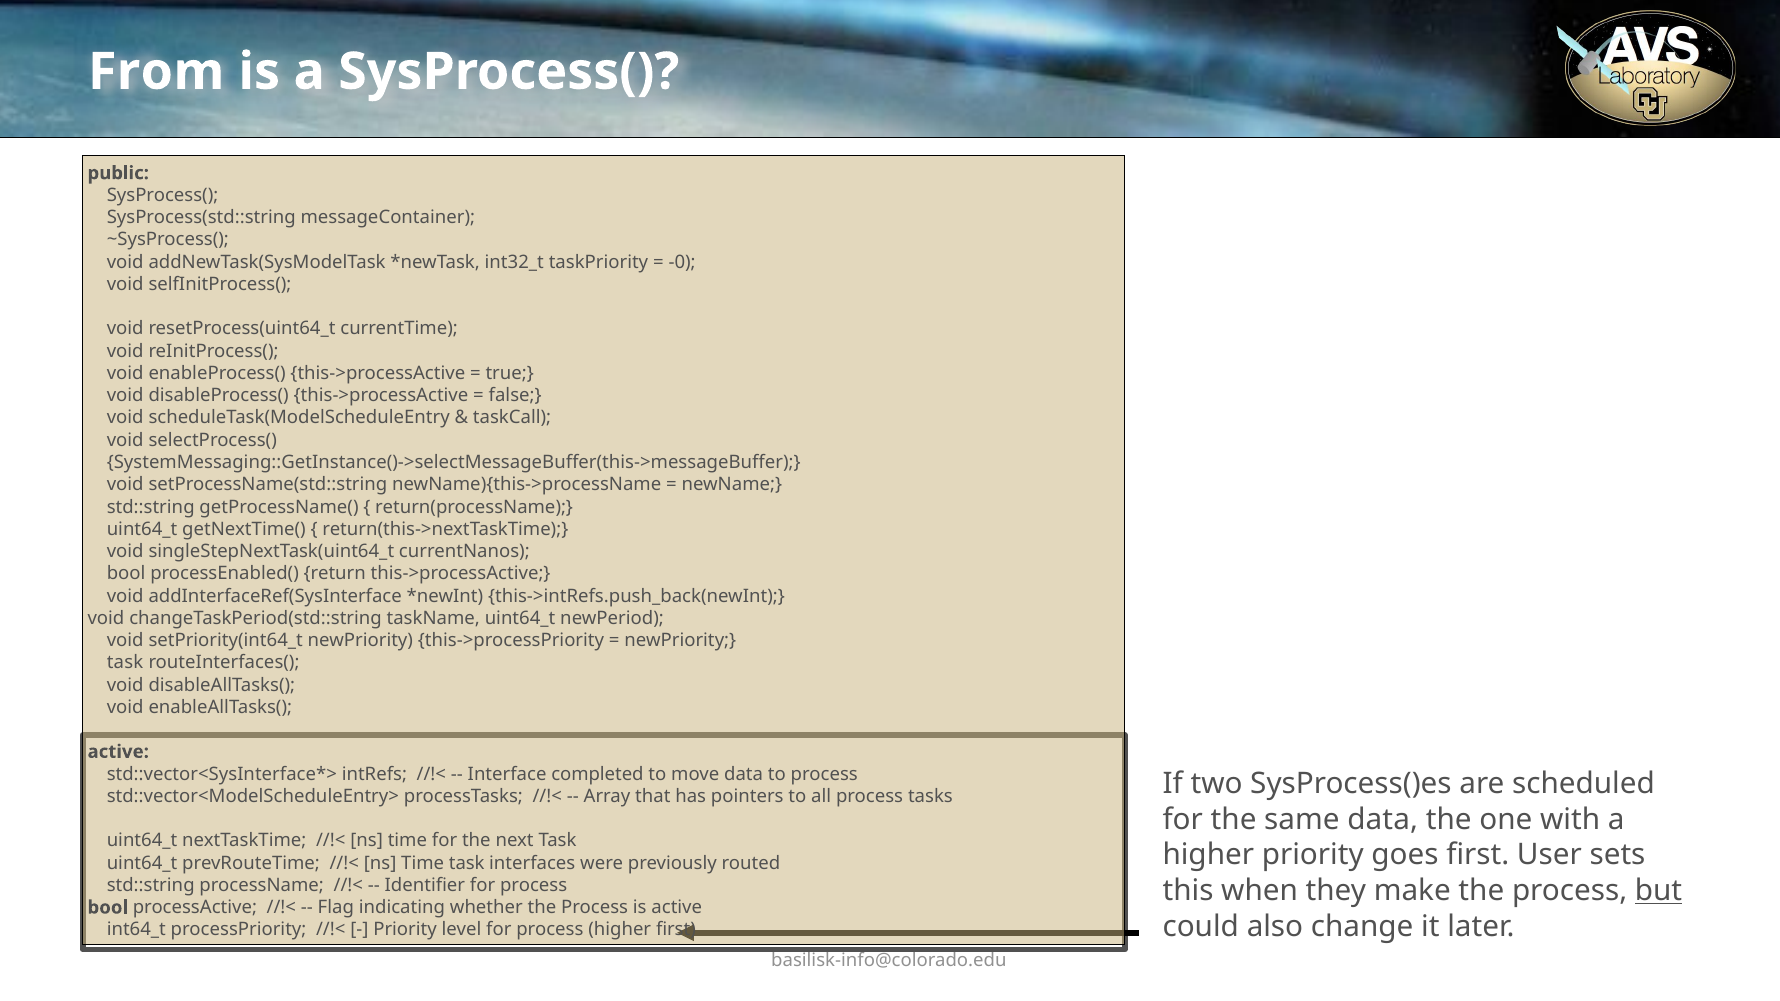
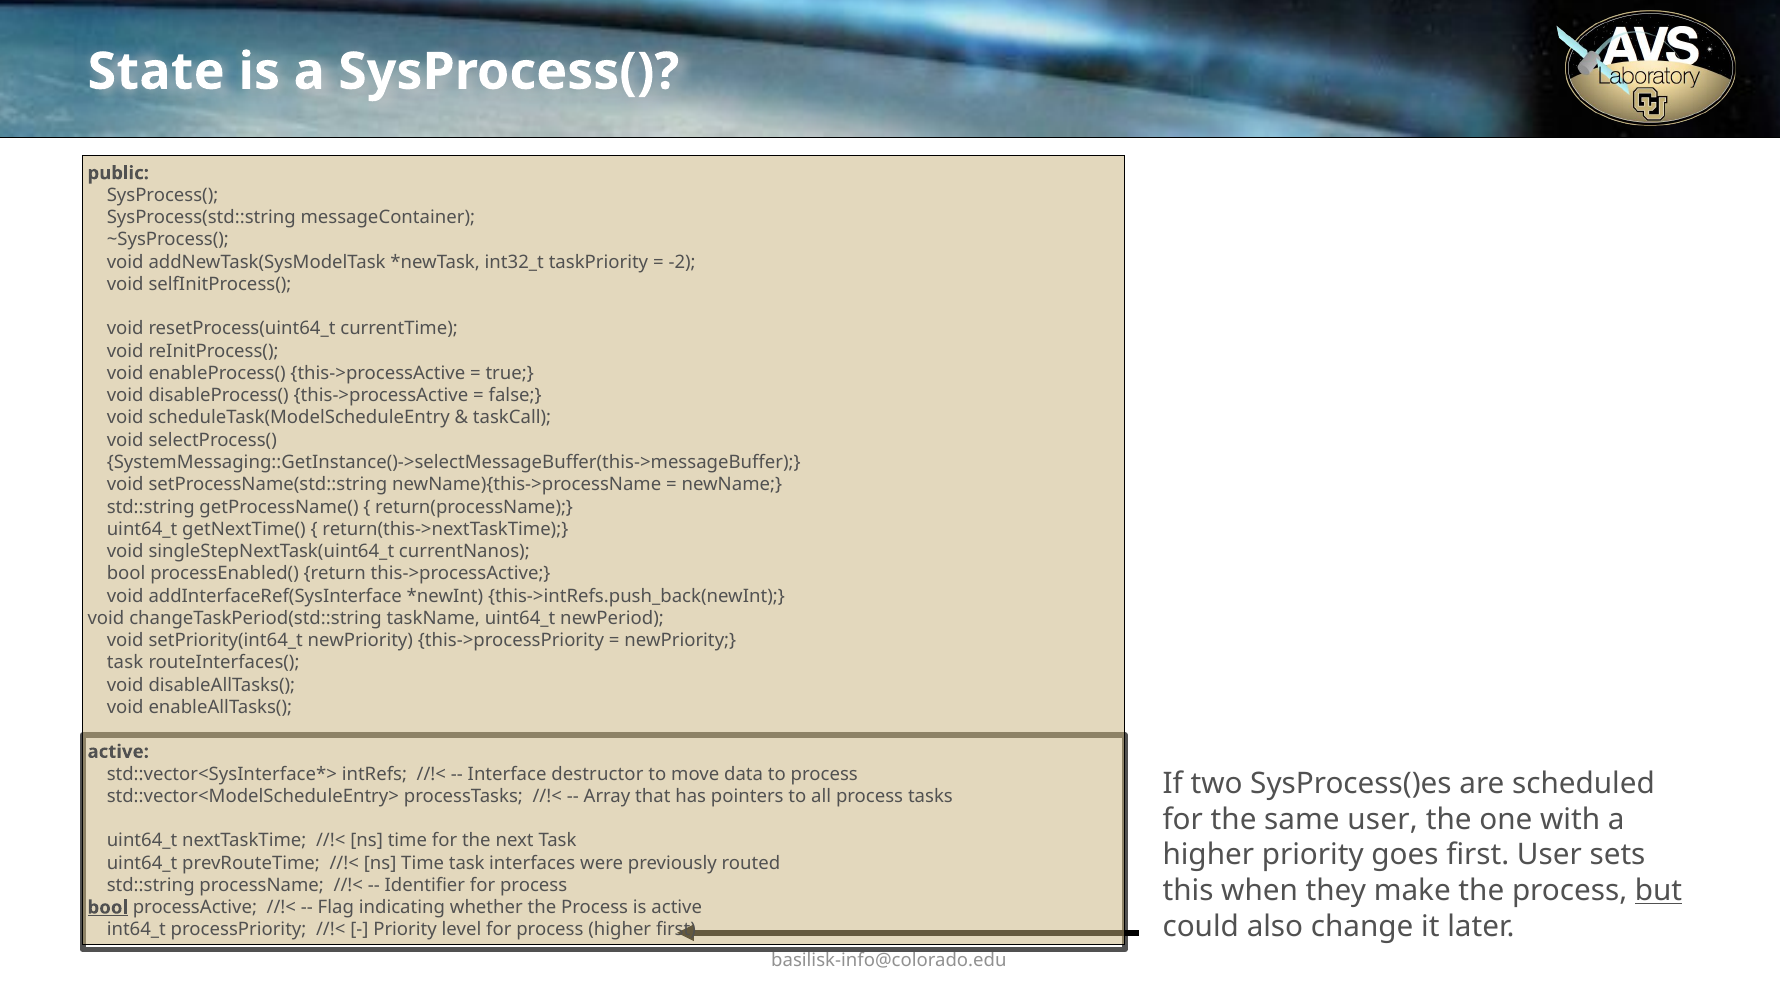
From: From -> State (156, 72)
-0: -0 -> -2 (682, 262)
completed: completed -> destructor (597, 774)
same data: data -> user (1383, 820)
bool underline: none -> present (108, 908)
